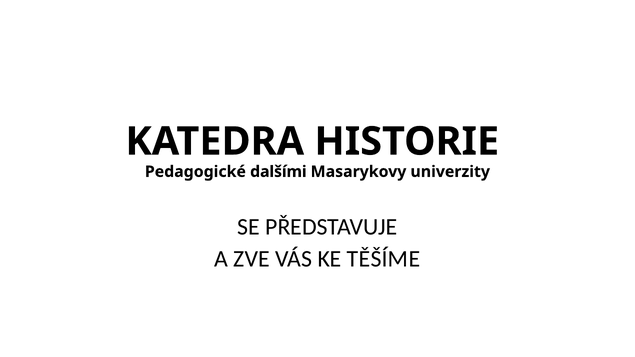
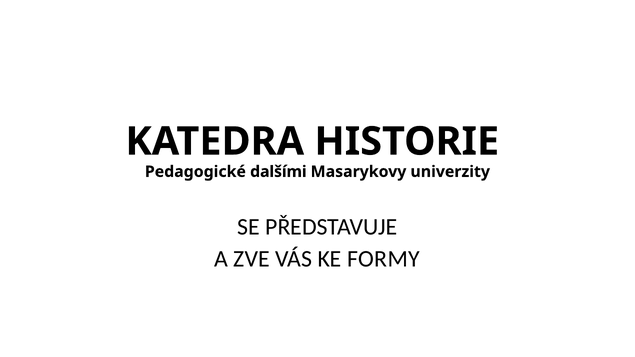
TĚŠÍME: TĚŠÍME -> FORMY (384, 259)
